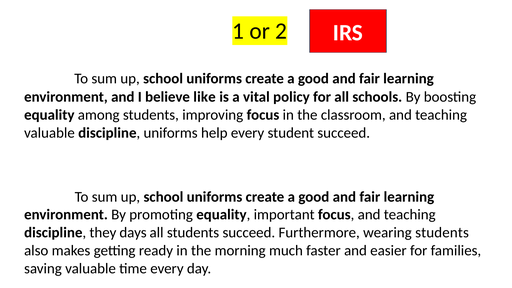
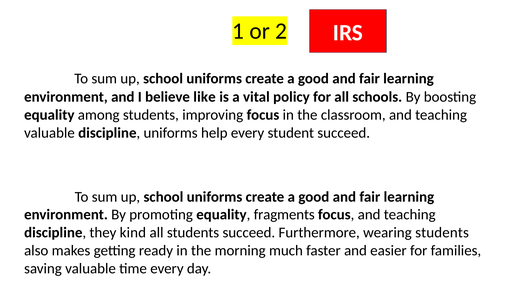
important: important -> fragments (284, 215)
days: days -> kind (133, 233)
